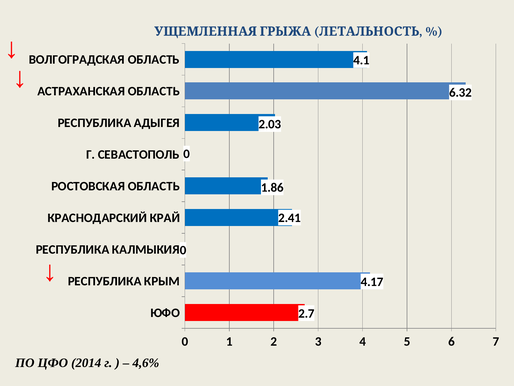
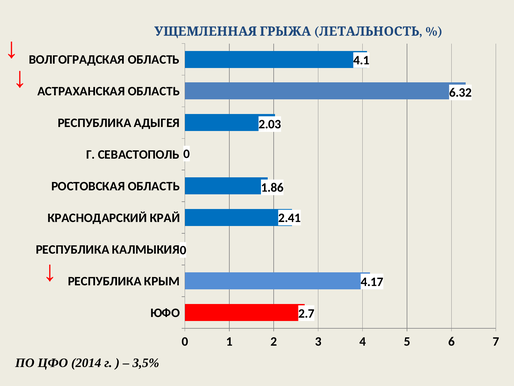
4,6%: 4,6% -> 3,5% (146, 363)
